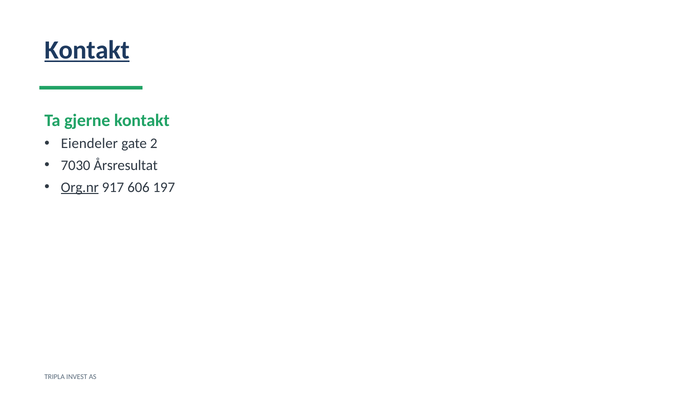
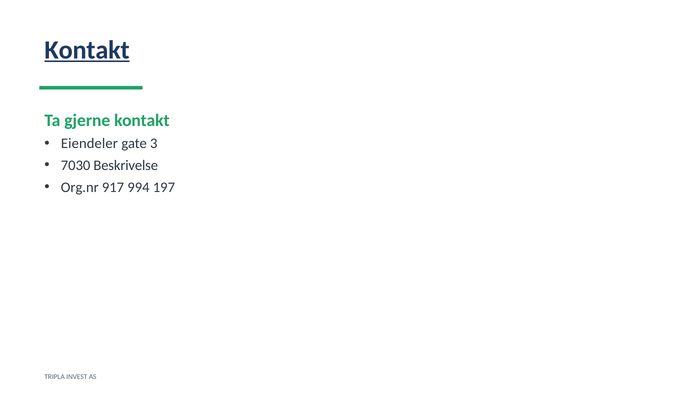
2: 2 -> 3 (154, 144)
Årsresultat: Årsresultat -> Beskrivelse (126, 166)
Org.nr underline: present -> none (80, 187)
606: 606 -> 994 (138, 187)
